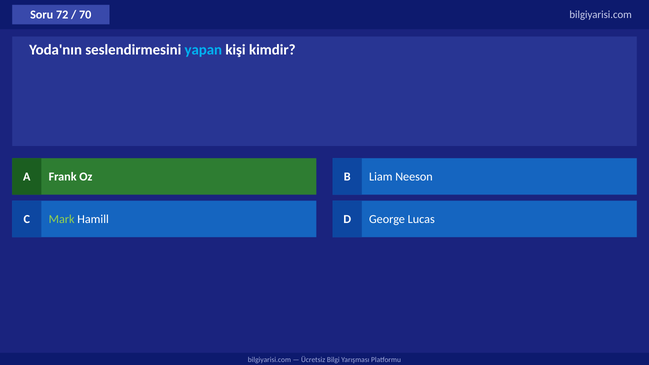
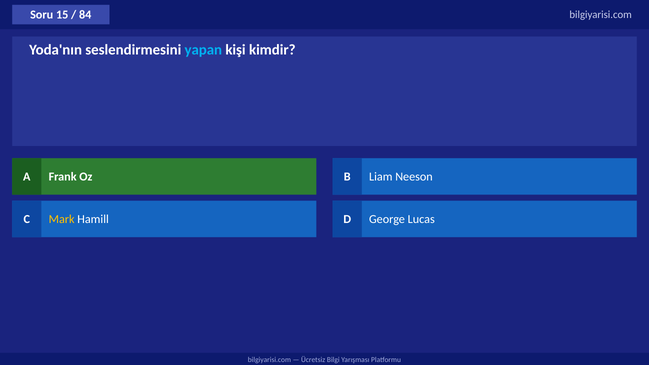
72: 72 -> 15 (62, 15)
70: 70 -> 84 (85, 15)
Mark colour: light green -> yellow (62, 219)
